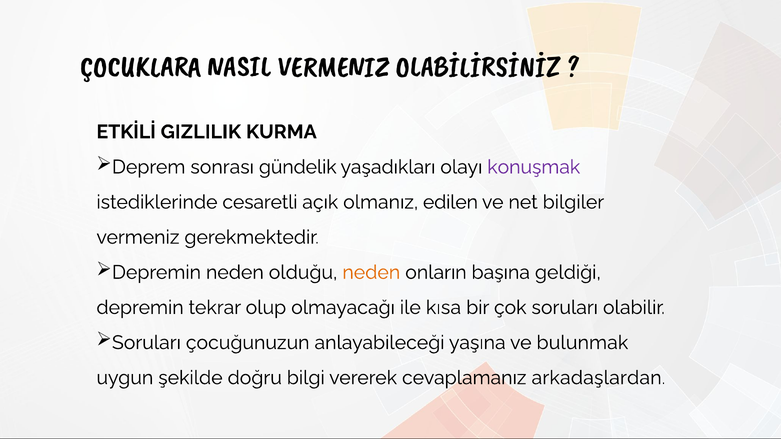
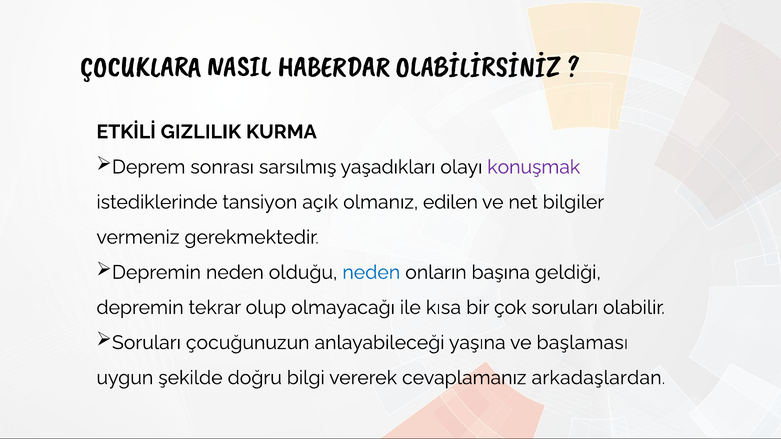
NASIL VERMENIZ: VERMENIZ -> HABERDAR (334, 67)
gündelik: gündelik -> sarsılmış (298, 167)
cesaretli: cesaretli -> tansiyon (260, 202)
neden colour: orange -> blue (371, 273)
bulunmak: bulunmak -> başlaması (582, 343)
